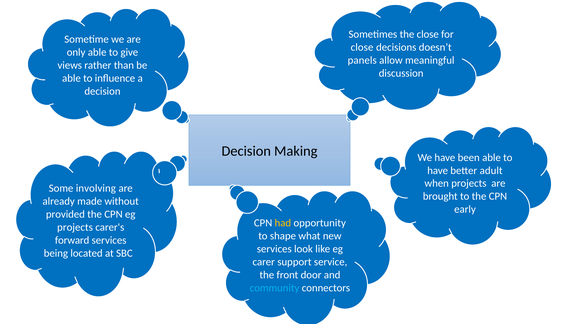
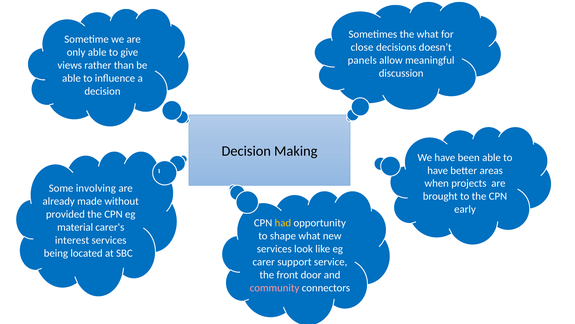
the close: close -> what (428, 34)
adult: adult -> areas (491, 170)
projects: projects -> material (75, 227)
forward: forward -> interest (72, 240)
community colour: light blue -> pink (275, 287)
